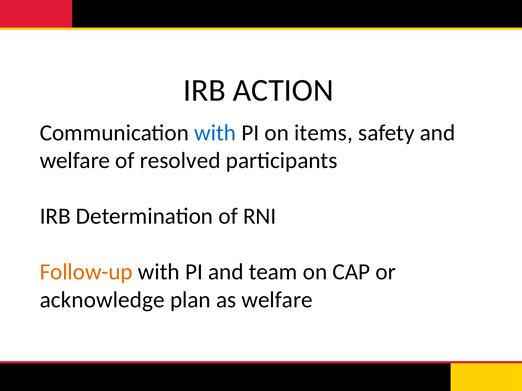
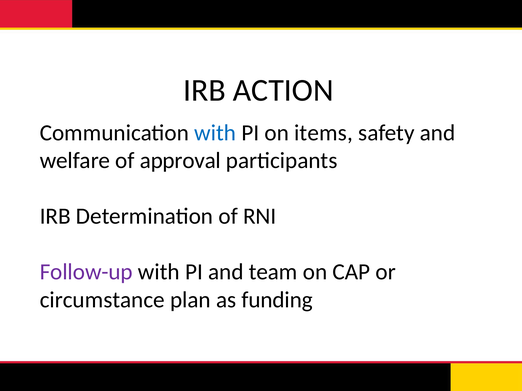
resolved: resolved -> approval (180, 161)
Follow-up colour: orange -> purple (86, 272)
acknowledge: acknowledge -> circumstance (102, 300)
as welfare: welfare -> funding (277, 300)
